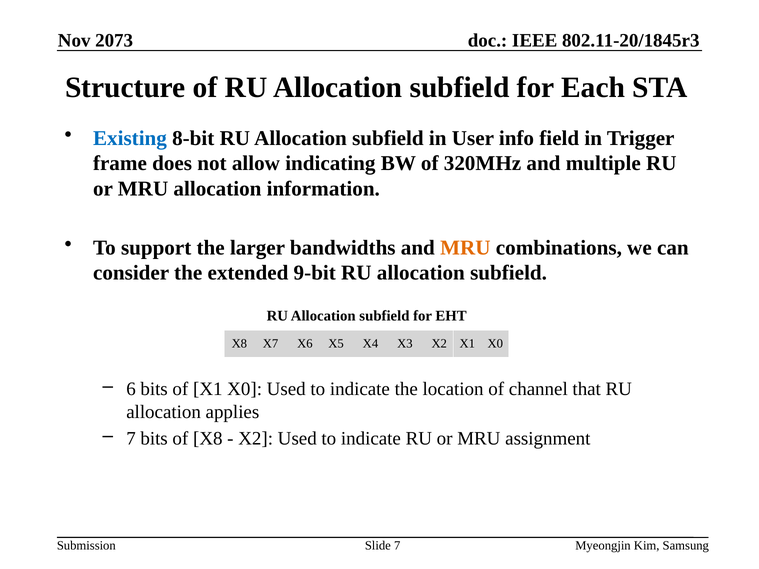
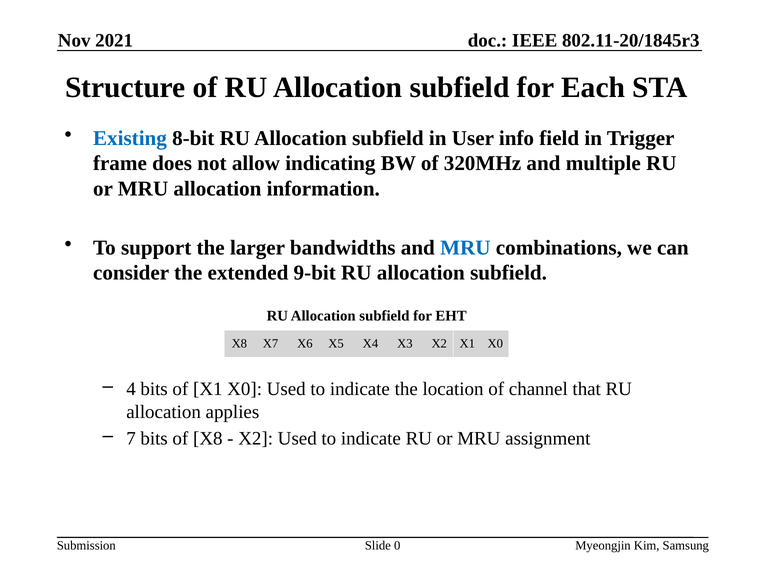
2073: 2073 -> 2021 (114, 41)
MRU colour: orange -> blue (465, 248)
6: 6 -> 4 (131, 389)
Slide 7: 7 -> 0 (397, 546)
